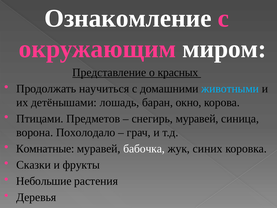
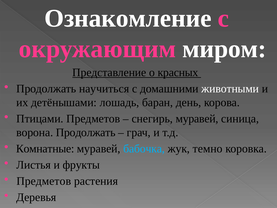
животными colour: light blue -> white (230, 89)
окно: окно -> день (189, 102)
ворона Похолодало: Похолодало -> Продолжать (86, 132)
бабочка colour: white -> light blue (144, 149)
синих: синих -> темно (208, 149)
Сказки: Сказки -> Листья (34, 165)
Небольшие: Небольшие -> Предметов (44, 181)
